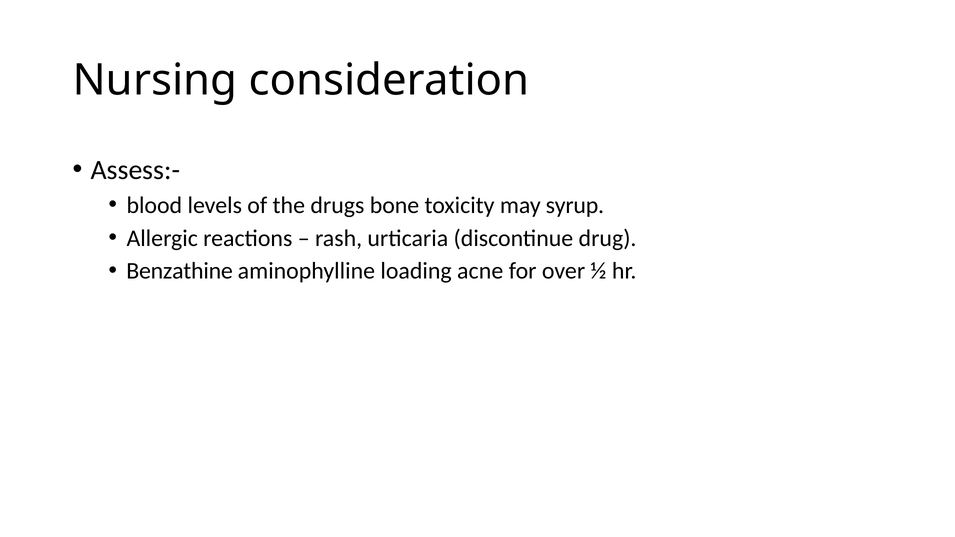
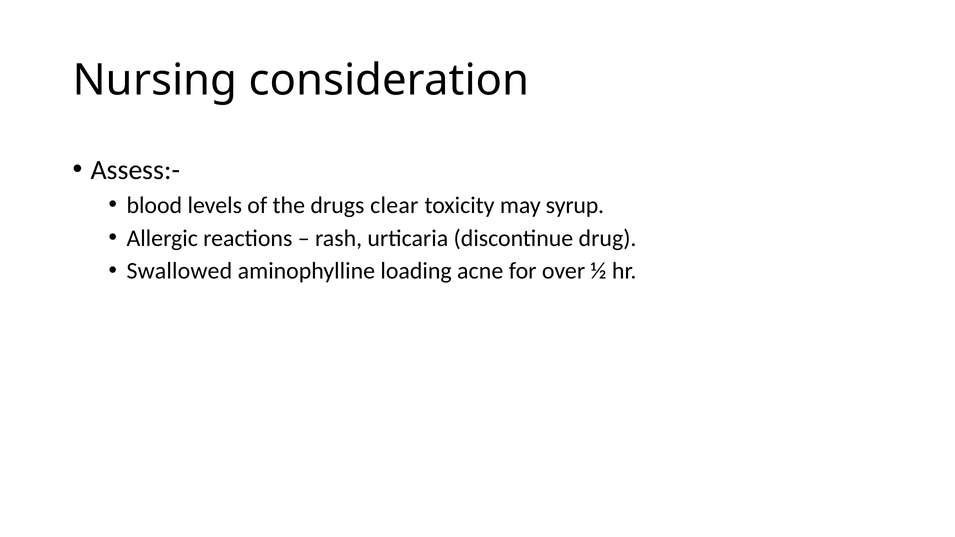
bone: bone -> clear (394, 205)
Benzathine: Benzathine -> Swallowed (179, 271)
